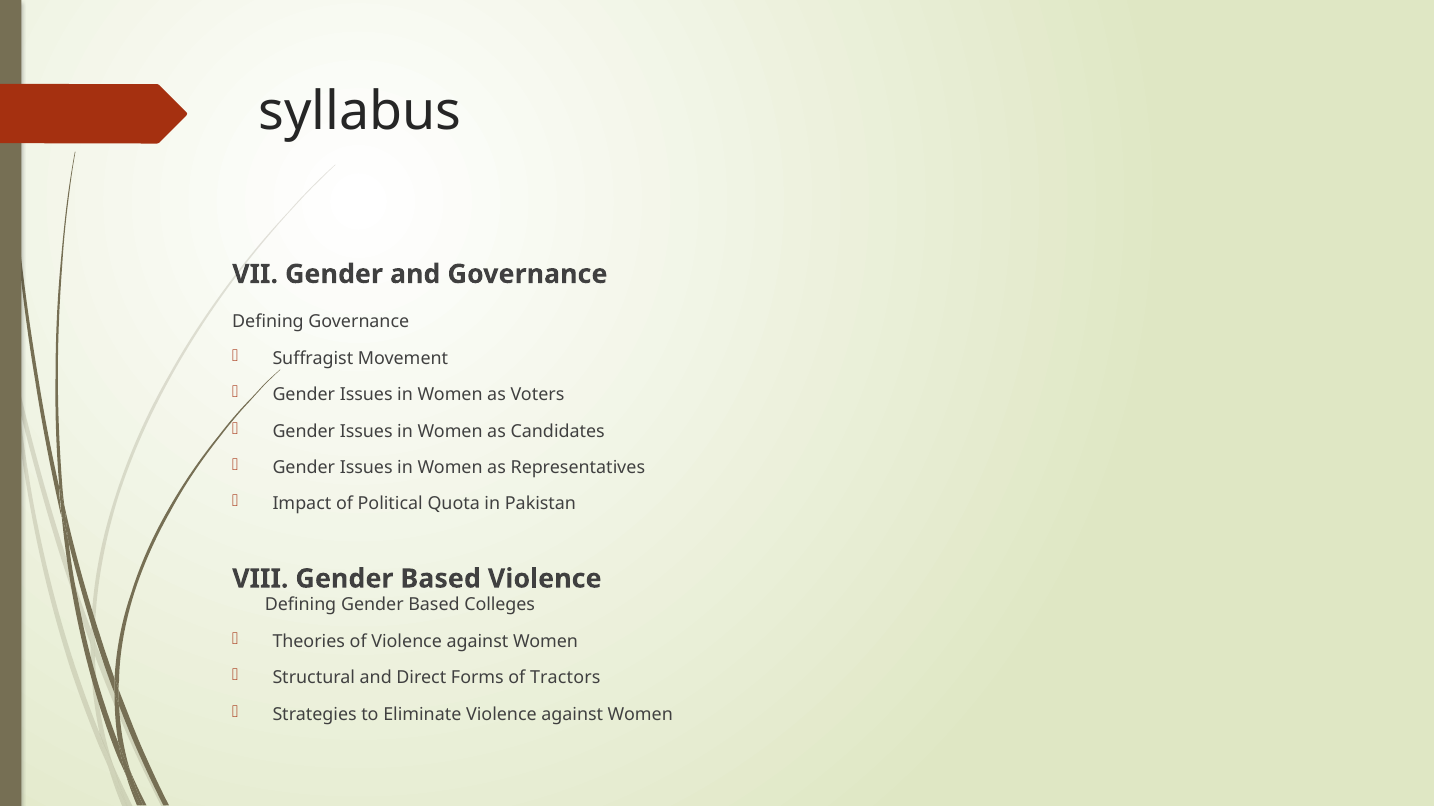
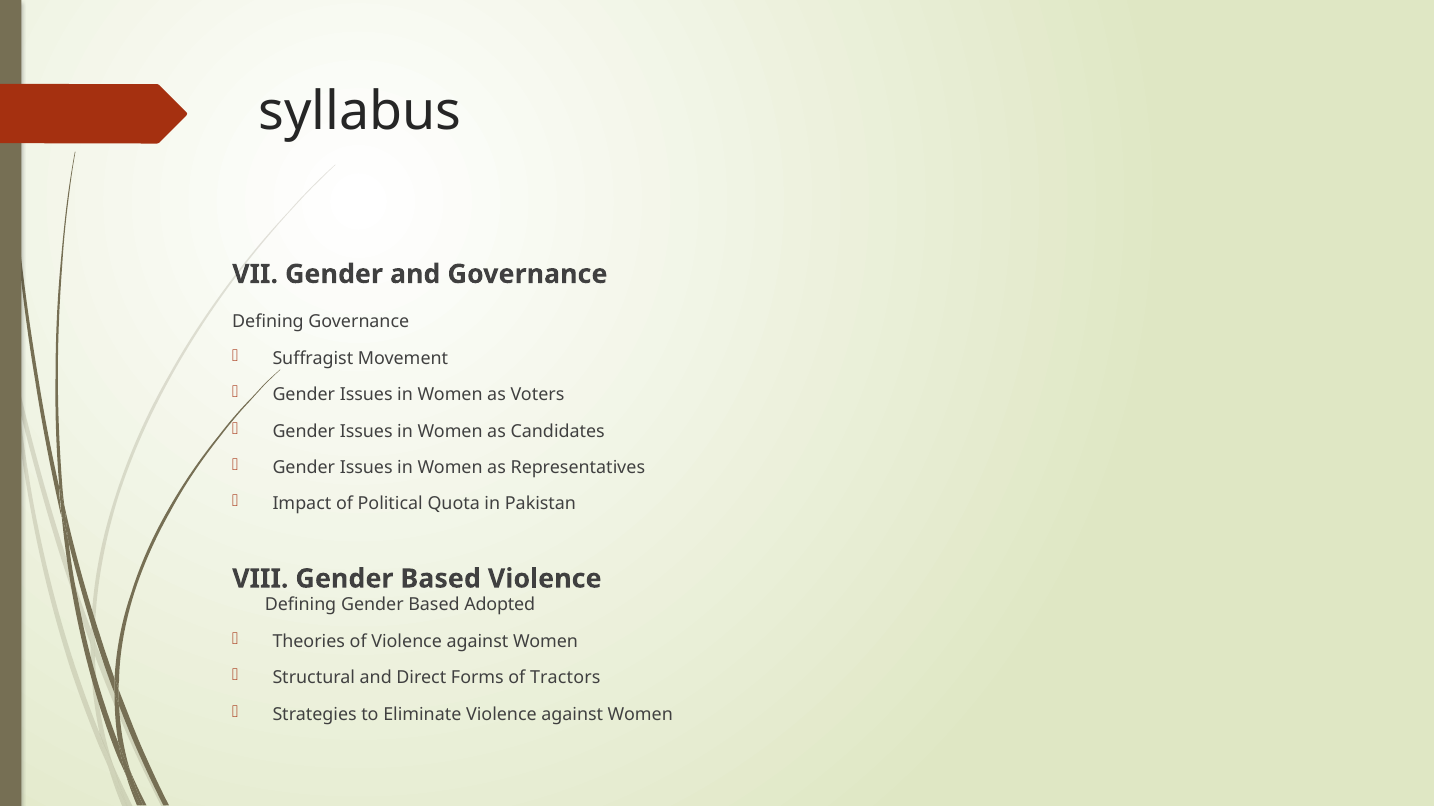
Colleges: Colleges -> Adopted (500, 605)
